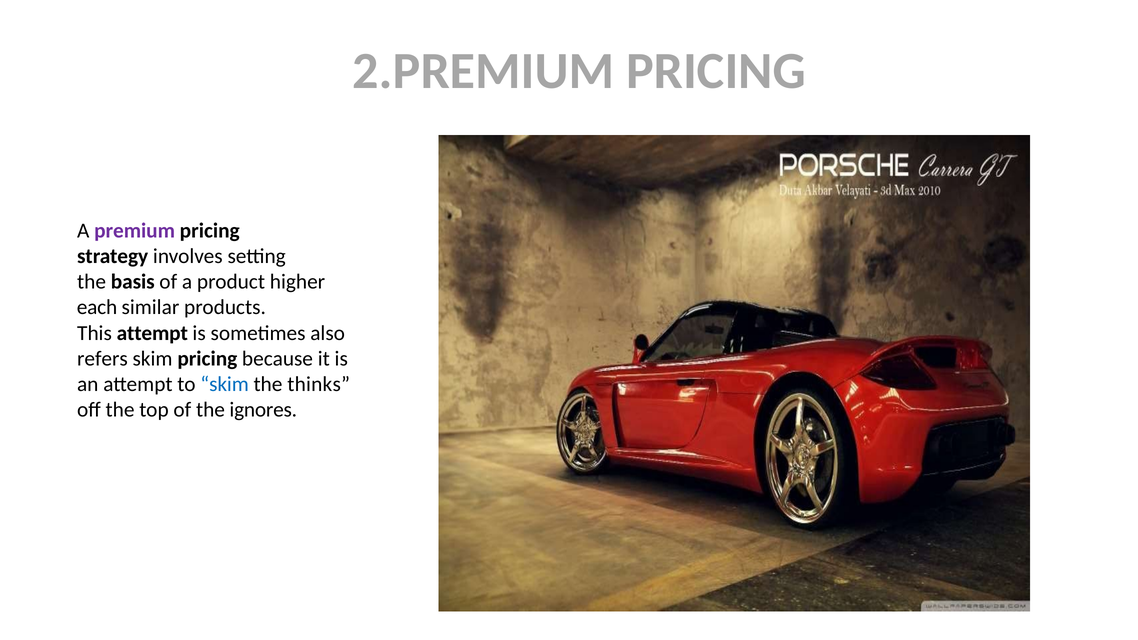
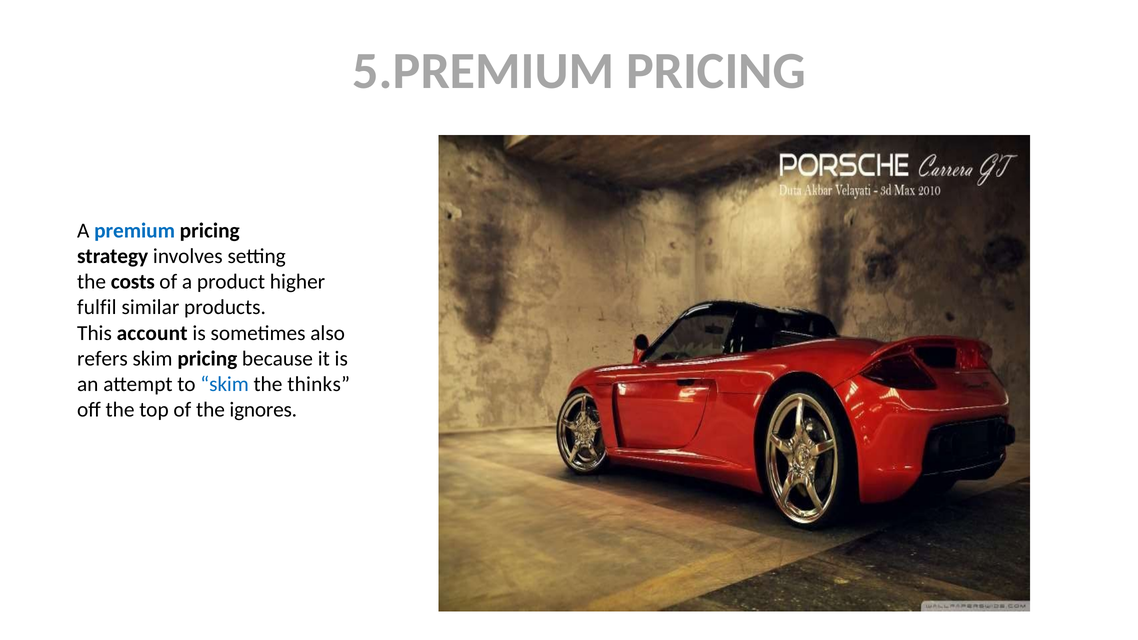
2.PREMIUM: 2.PREMIUM -> 5.PREMIUM (483, 71)
premium colour: purple -> blue (135, 231)
basis: basis -> costs (133, 282)
each: each -> fulfil (97, 307)
This attempt: attempt -> account (152, 333)
